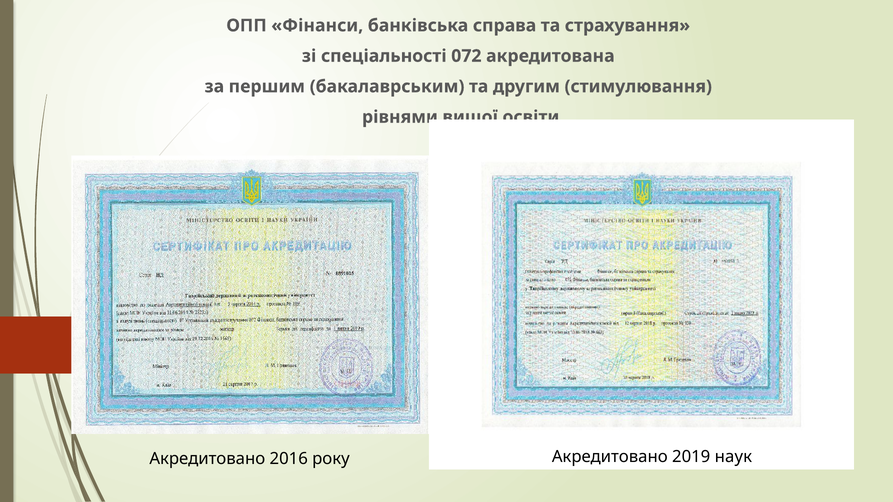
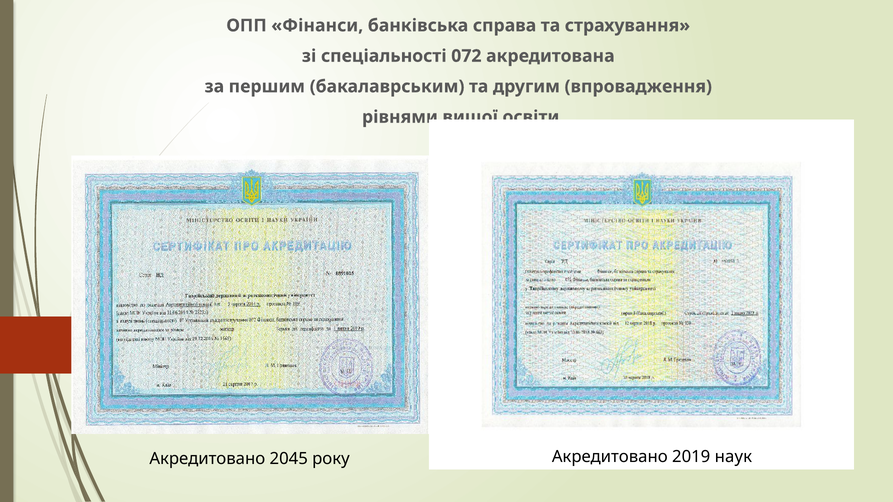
стимулювання: стимулювання -> впровадження (638, 87)
2016: 2016 -> 2045 (289, 459)
